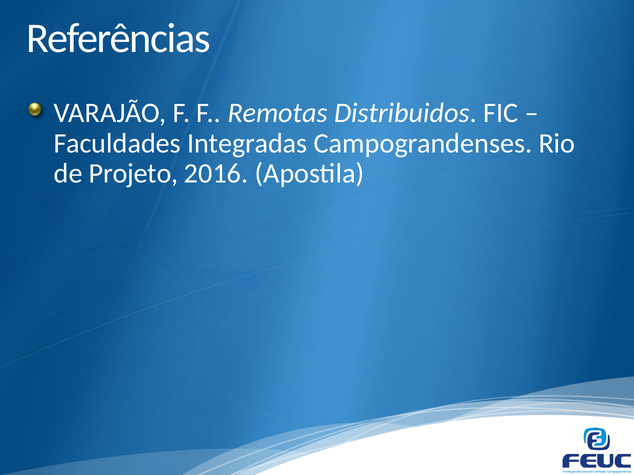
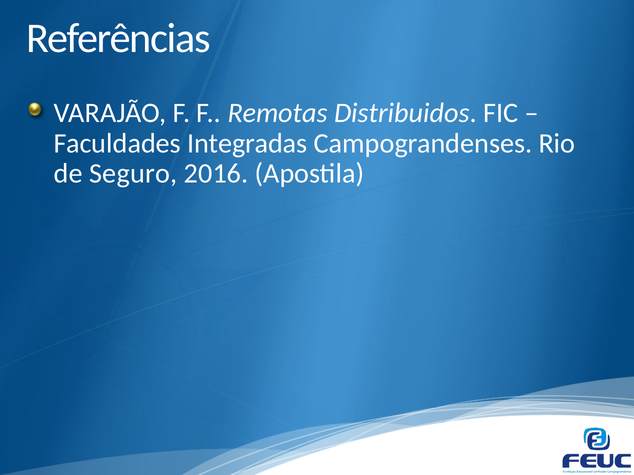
Projeto: Projeto -> Seguro (133, 174)
